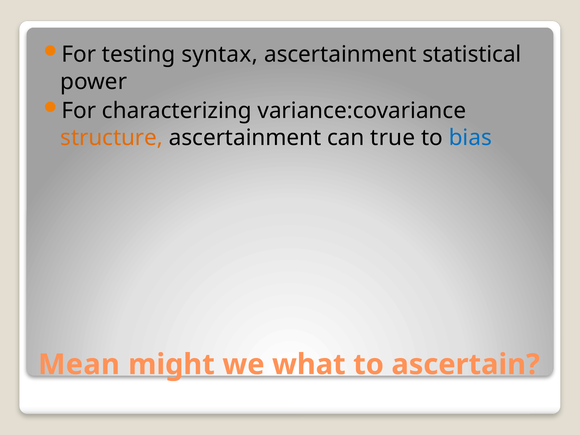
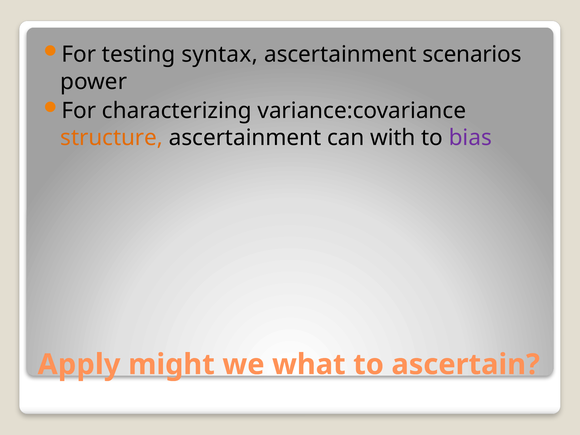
statistical: statistical -> scenarios (472, 55)
true: true -> with (393, 138)
bias colour: blue -> purple (470, 138)
Mean: Mean -> Apply (79, 365)
